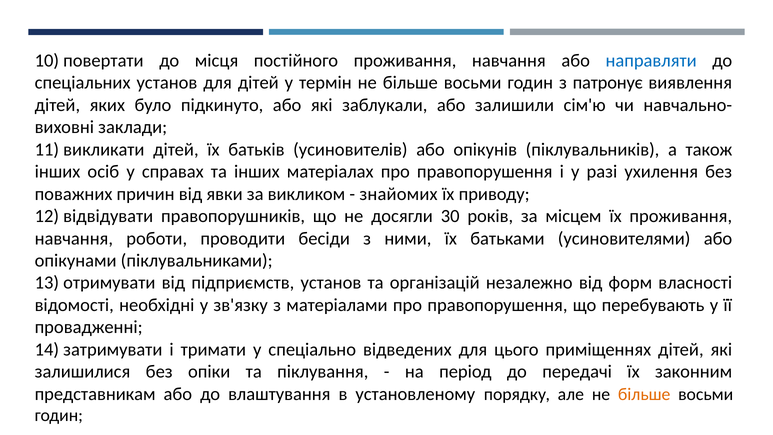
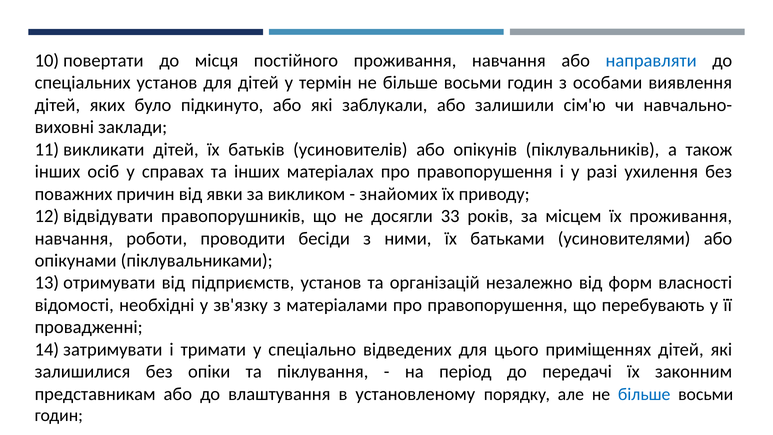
патронує: патронує -> особами (608, 83)
30: 30 -> 33 (450, 216)
більше colour: orange -> blue (644, 394)
